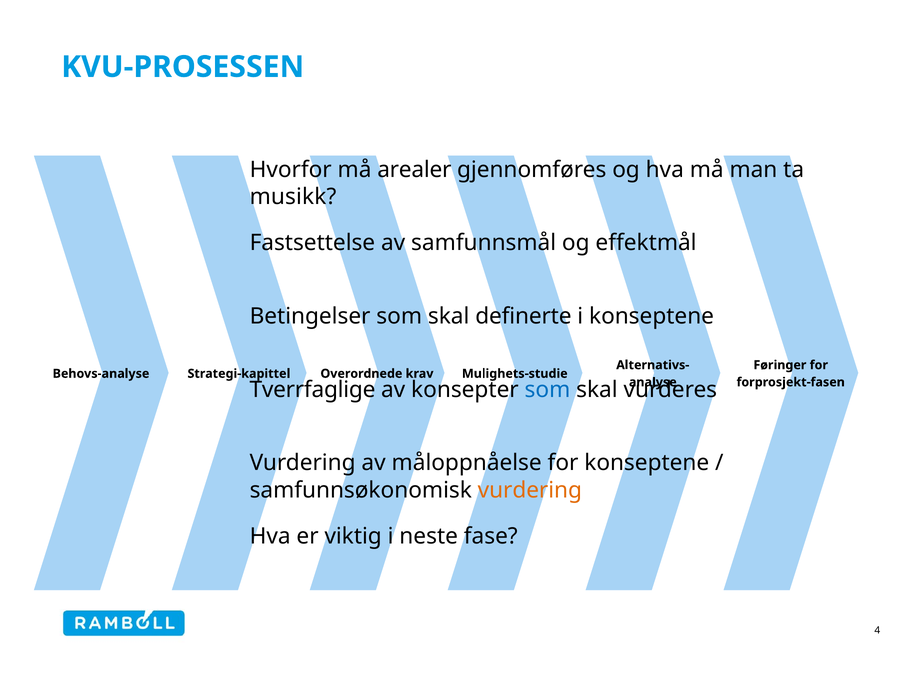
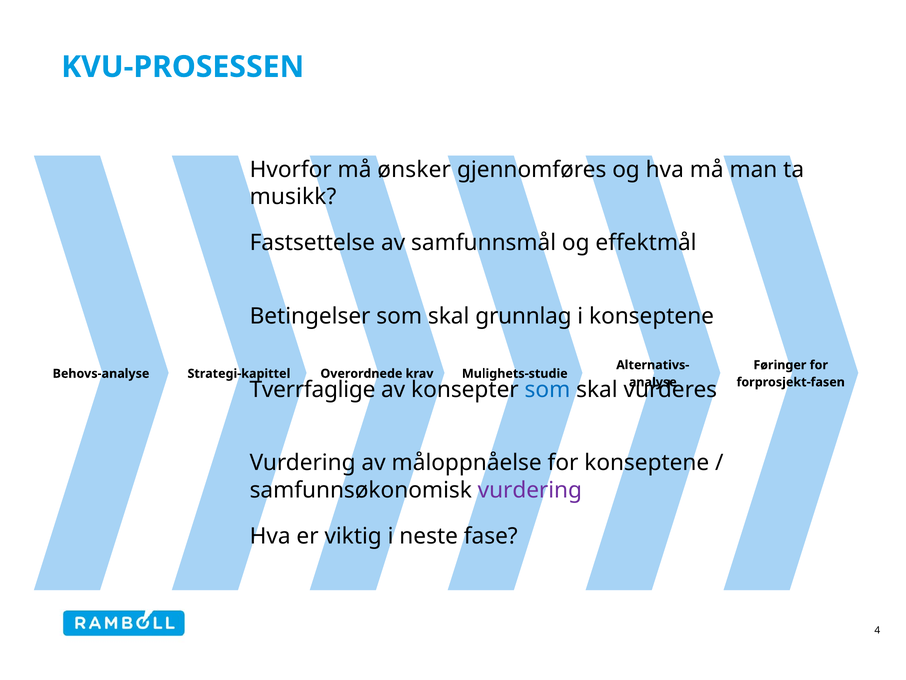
arealer: arealer -> ønsker (414, 169)
definerte: definerte -> grunnlag (523, 316)
vurdering colour: orange -> purple (530, 490)
